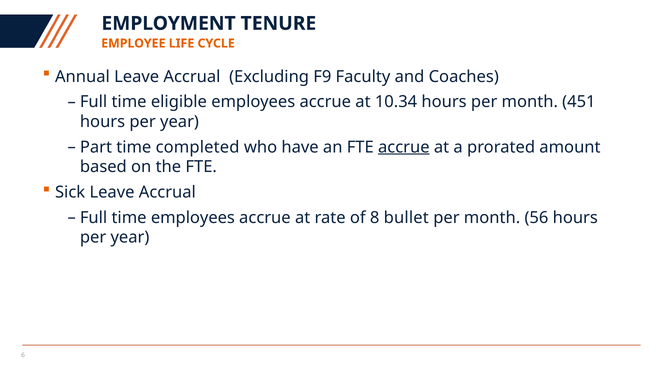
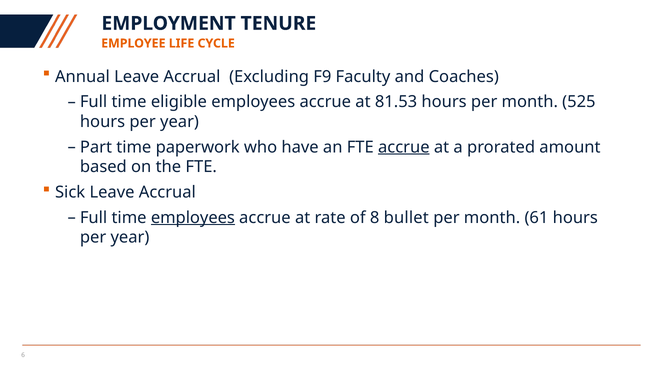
10.34: 10.34 -> 81.53 (396, 102)
451: 451 -> 525 (579, 102)
completed: completed -> paperwork (198, 147)
employees underline: none -> present (193, 218)
56: 56 -> 61 (536, 218)
